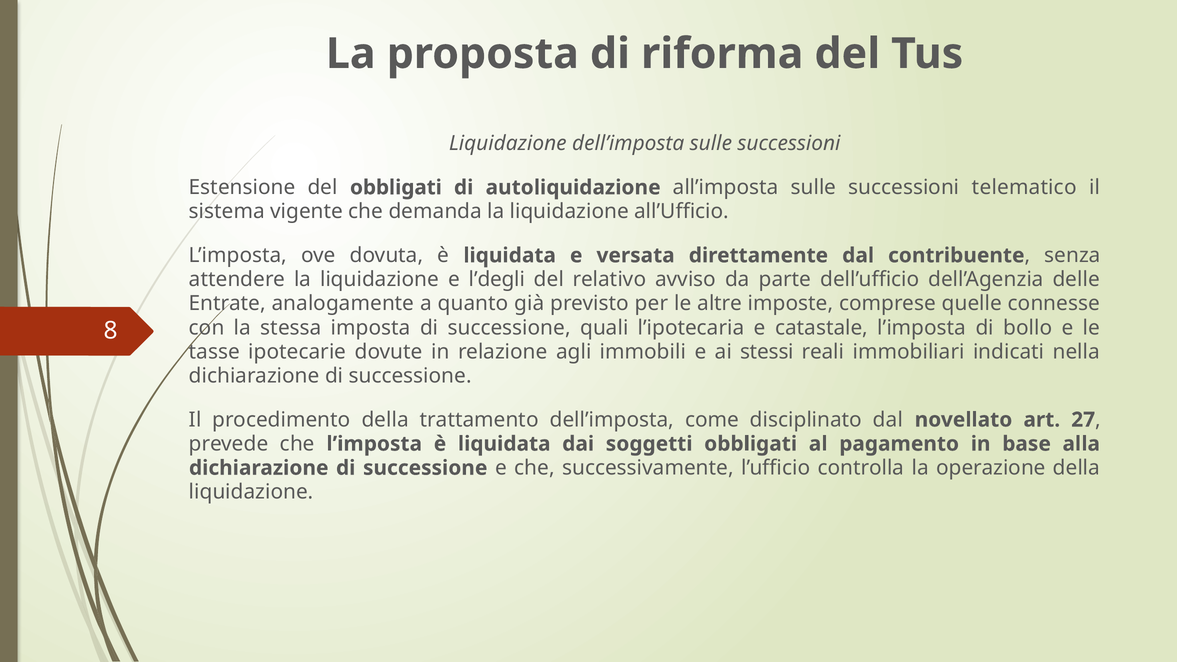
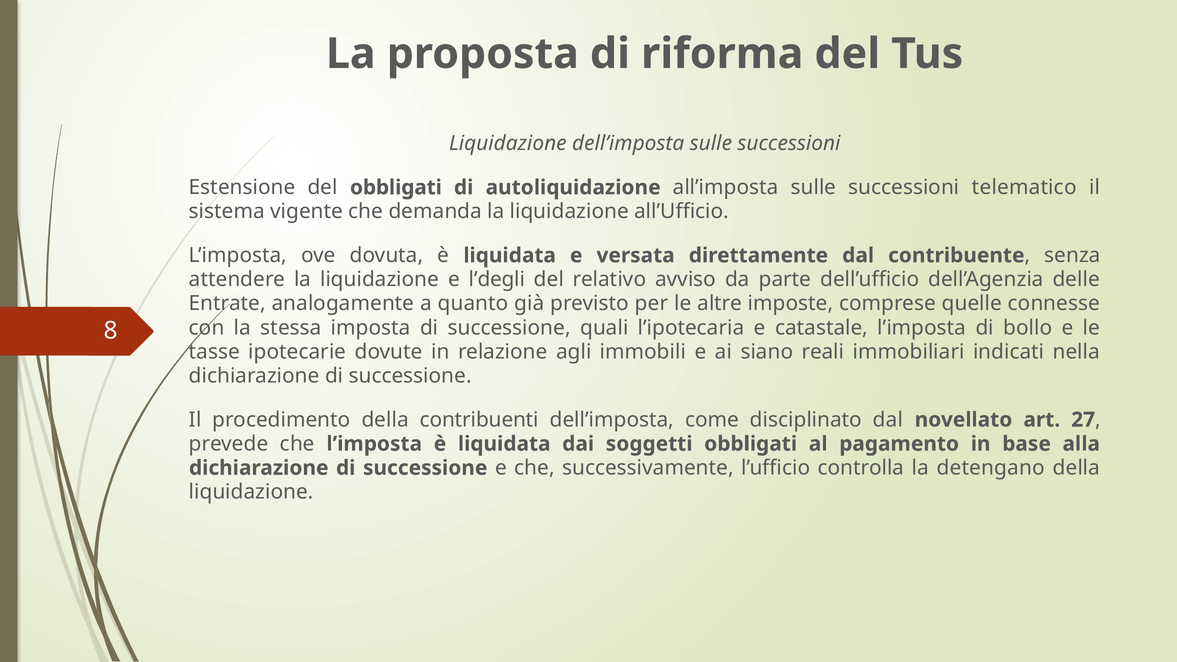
stessi: stessi -> siano (767, 352)
trattamento: trattamento -> contribuenti (479, 420)
operazione: operazione -> detengano (991, 468)
